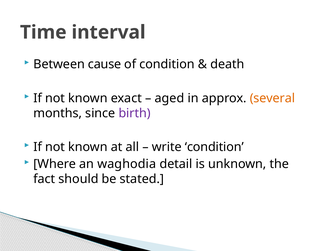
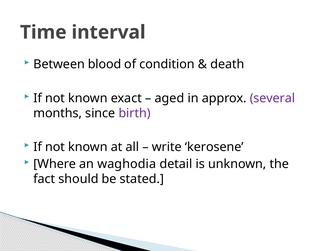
cause: cause -> blood (105, 64)
several colour: orange -> purple (272, 98)
write condition: condition -> kerosene (214, 147)
